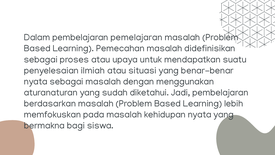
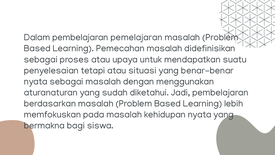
ilmiah: ilmiah -> tetapi (93, 70)
